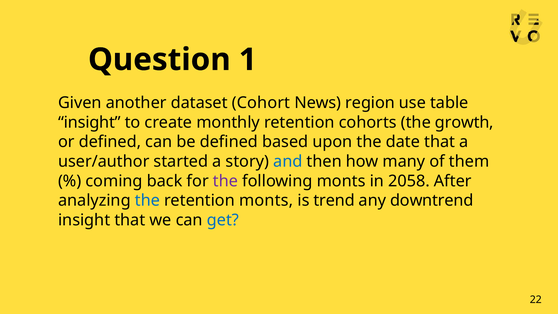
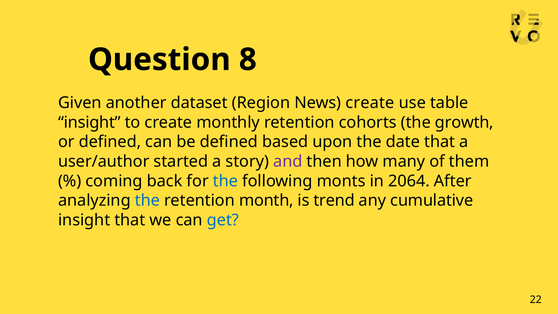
1: 1 -> 8 (248, 60)
Cohort: Cohort -> Region (261, 103)
News region: region -> create (370, 103)
and colour: blue -> purple (288, 161)
the colour: purple -> blue (225, 181)
2058: 2058 -> 2064 (409, 181)
retention monts: monts -> month (266, 200)
downtrend: downtrend -> cumulative (432, 200)
